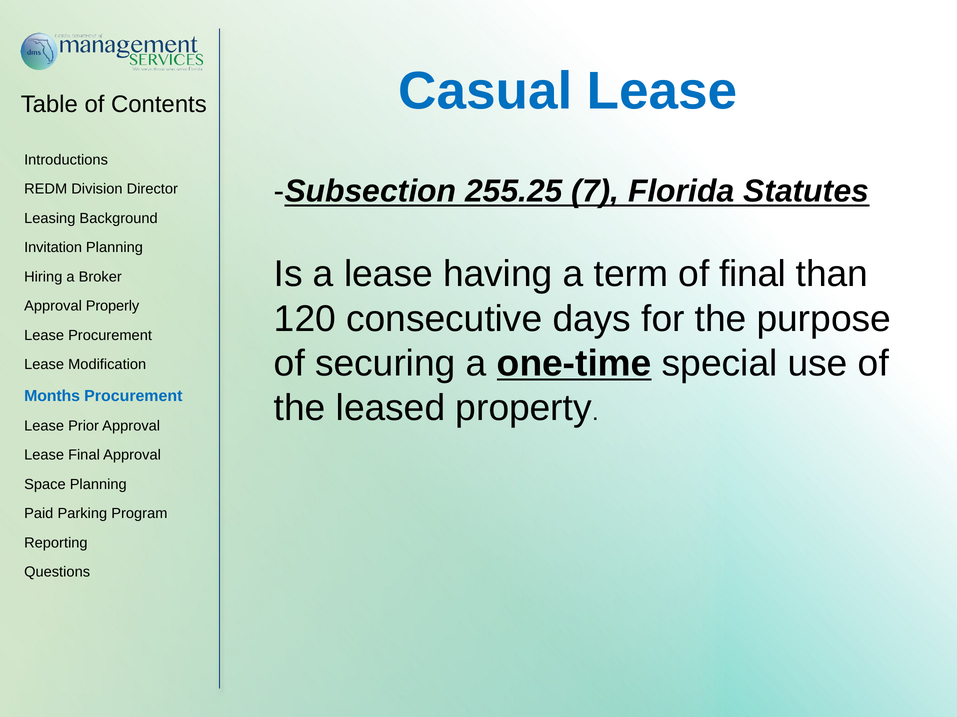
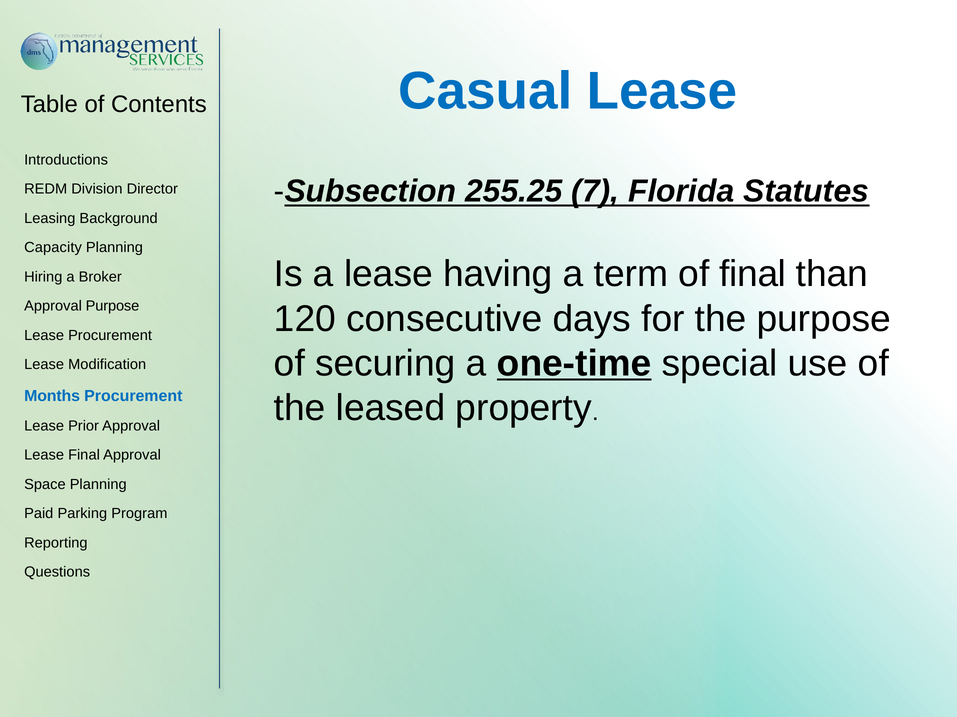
Invitation: Invitation -> Capacity (53, 248)
Approval Properly: Properly -> Purpose (113, 306)
